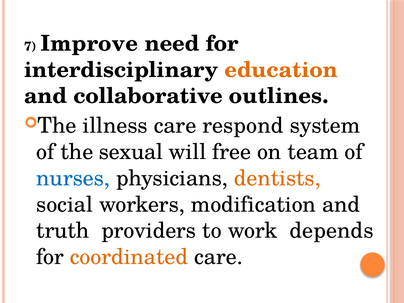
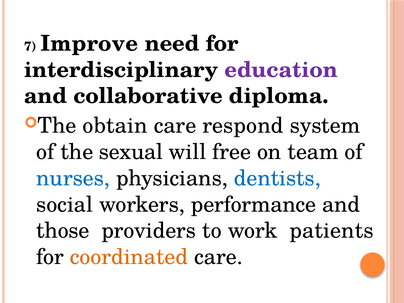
education colour: orange -> purple (281, 70)
outlines: outlines -> diploma (279, 96)
illness: illness -> obtain (115, 126)
dentists colour: orange -> blue (277, 178)
modification: modification -> performance (254, 205)
truth: truth -> those (63, 231)
depends: depends -> patients (332, 231)
